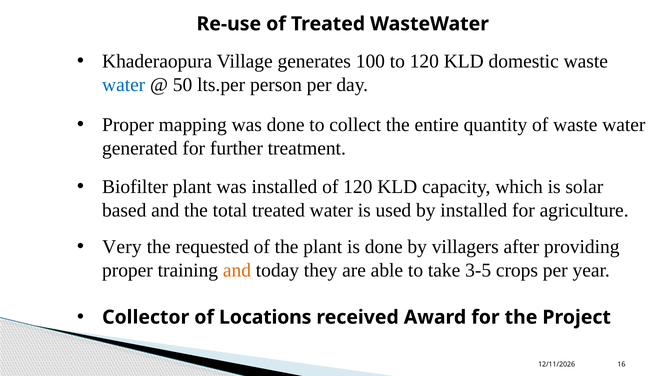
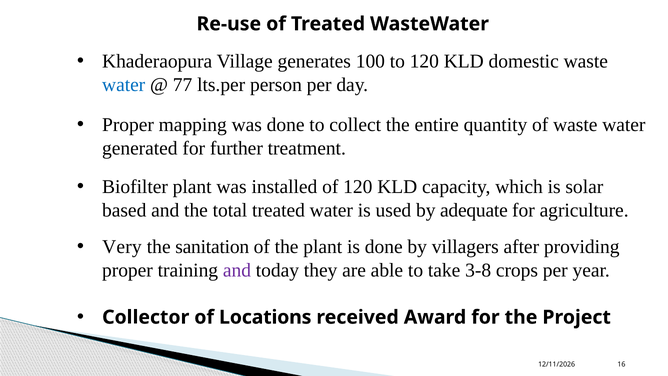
50: 50 -> 77 (183, 85)
by installed: installed -> adequate (474, 210)
requested: requested -> sanitation (212, 247)
and colour: orange -> purple (237, 270)
3-5: 3-5 -> 3-8 (478, 270)
